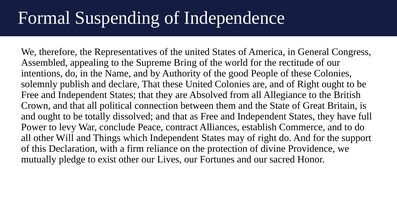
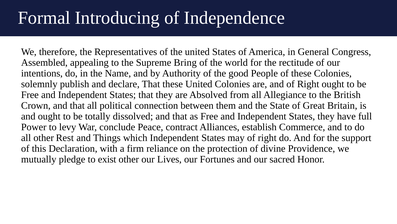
Suspending: Suspending -> Introducing (117, 18)
Will: Will -> Rest (65, 137)
